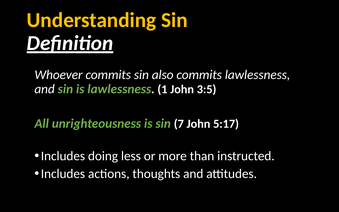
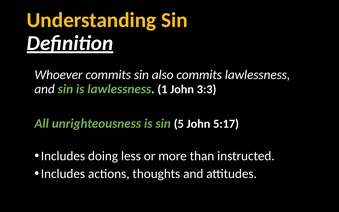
3:5: 3:5 -> 3:3 (207, 89)
7: 7 -> 5 (179, 124)
